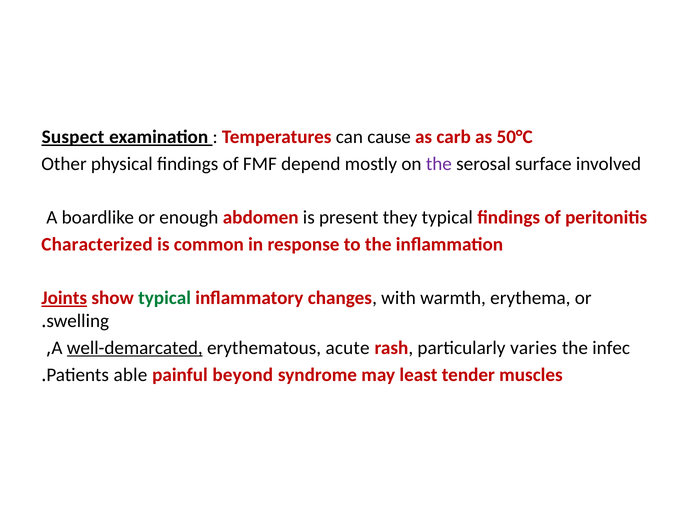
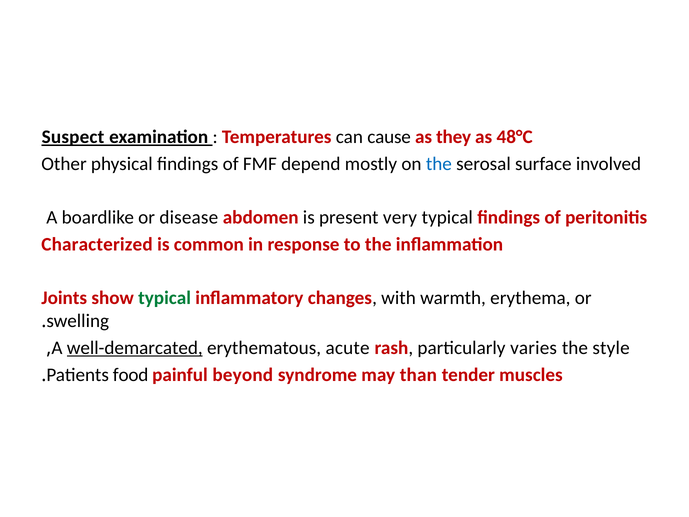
carb: carb -> they (454, 137)
50°C: 50°C -> 48°C (515, 137)
the colour: purple -> blue (439, 164)
enough: enough -> disease (189, 217)
they: they -> very (400, 217)
Joints underline: present -> none (64, 298)
infec: infec -> style (611, 348)
able: able -> food (131, 375)
least: least -> than (418, 375)
